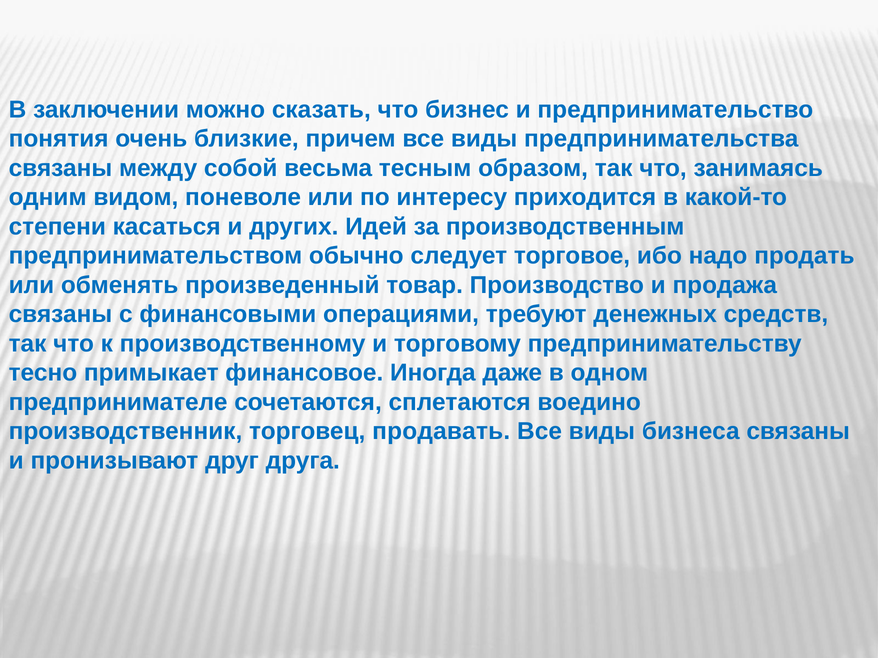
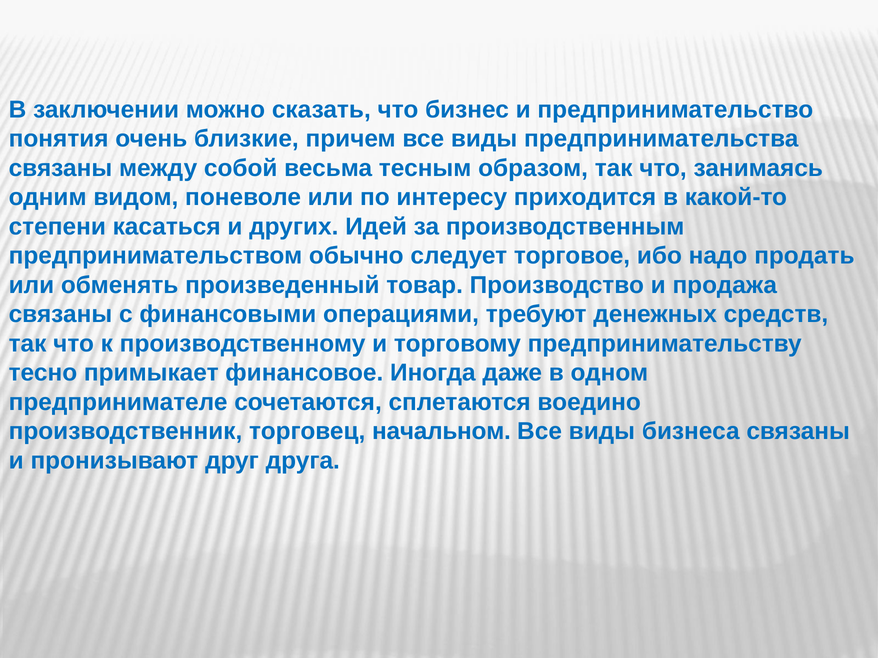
продавать: продавать -> начальном (441, 432)
